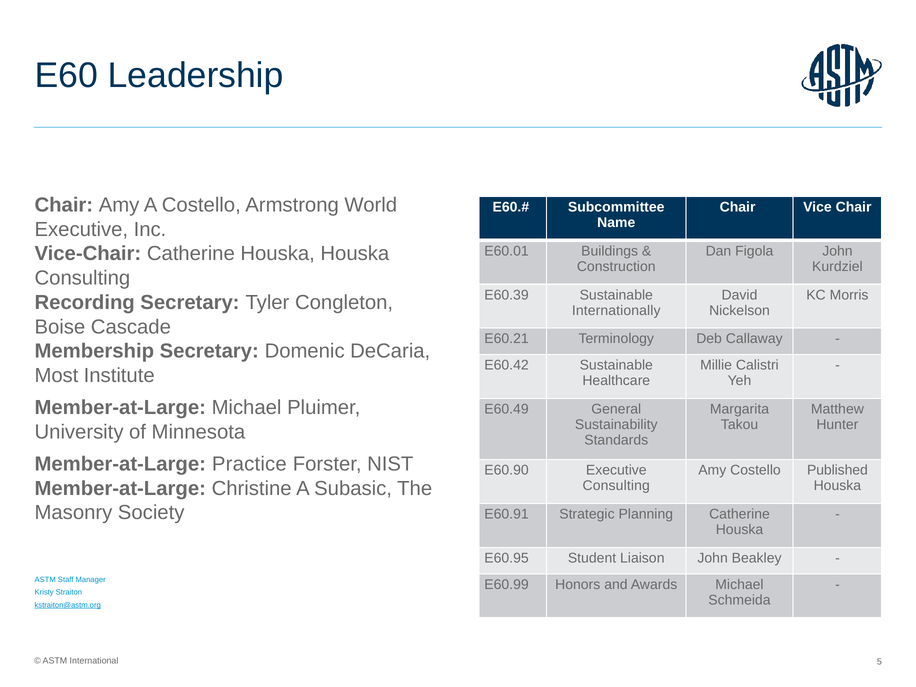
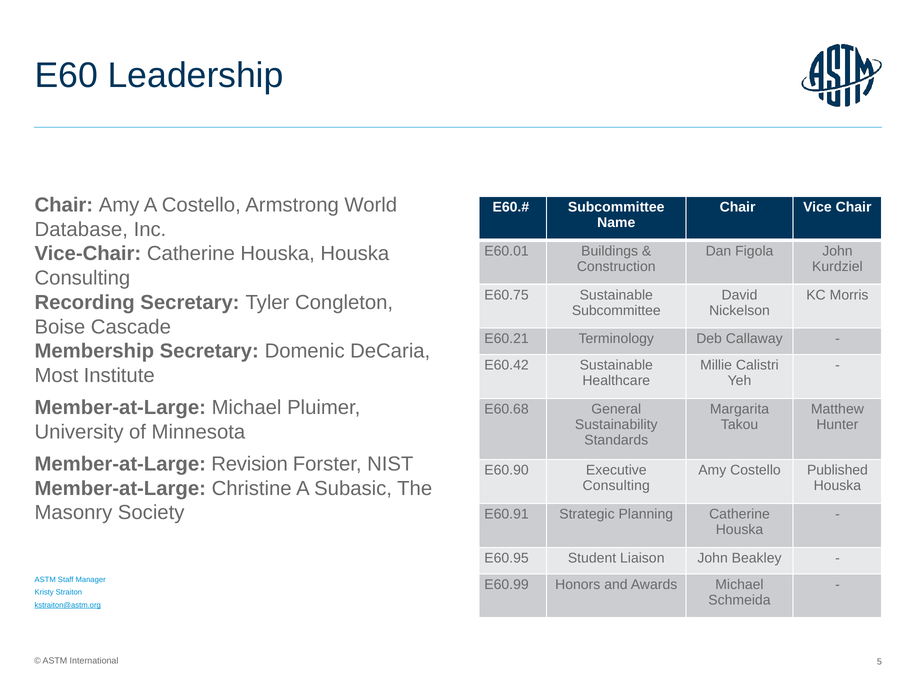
Executive: Executive -> Database (81, 229)
E60.39: E60.39 -> E60.75 (507, 295)
Internationally: Internationally -> Subcommittee (616, 310)
E60.49: E60.49 -> E60.68 (507, 409)
Practice: Practice -> Revision (250, 464)
